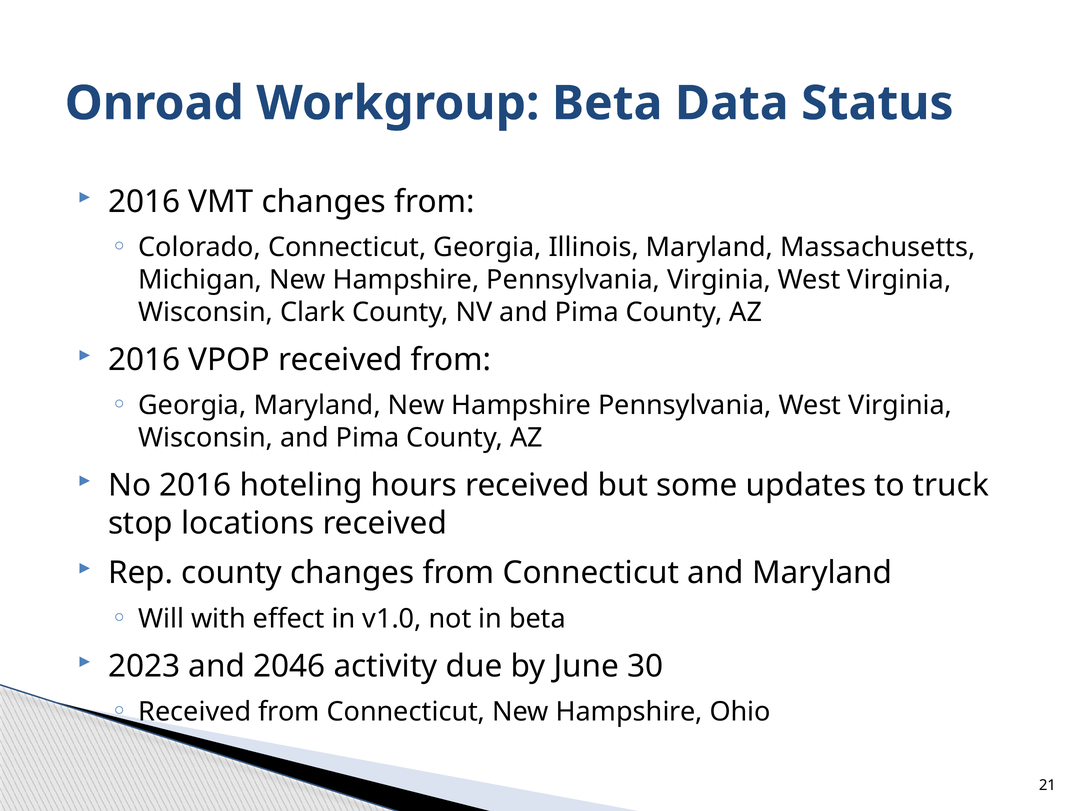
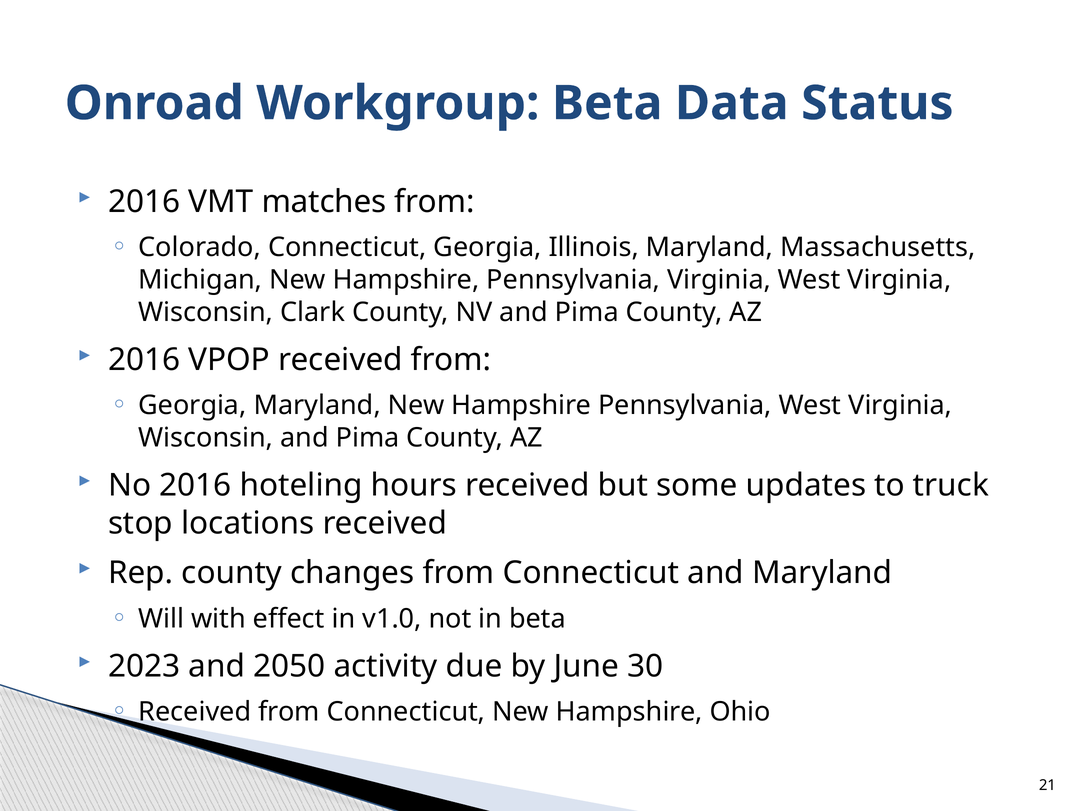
VMT changes: changes -> matches (324, 202)
2046: 2046 -> 2050 (289, 667)
